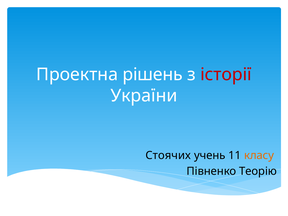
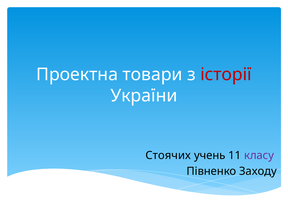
рішень: рішень -> товари (153, 75)
класу colour: orange -> purple (259, 155)
Теорію: Теорію -> Заходу (258, 171)
